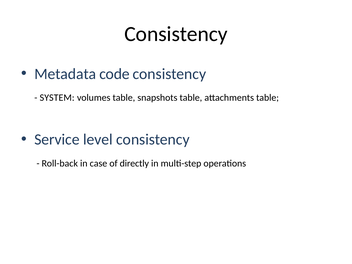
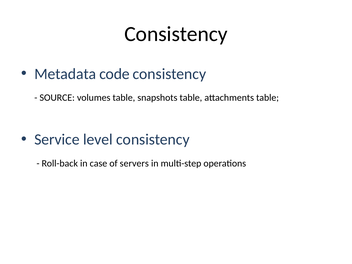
SYSTEM: SYSTEM -> SOURCE (57, 98)
directly: directly -> servers (134, 163)
